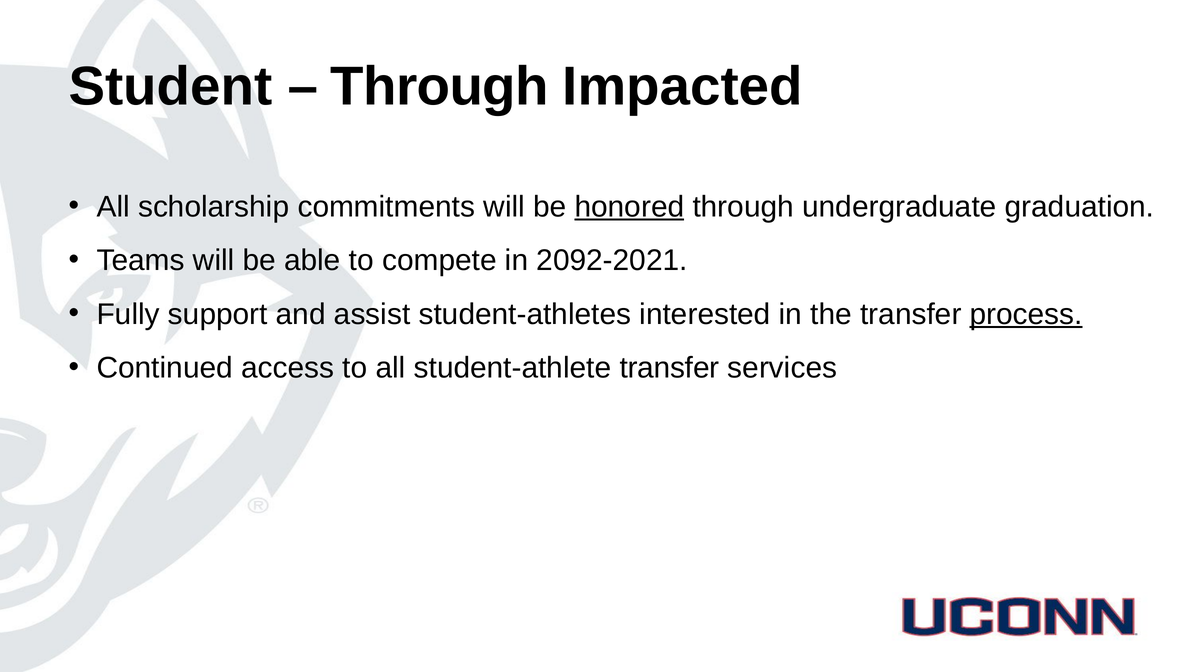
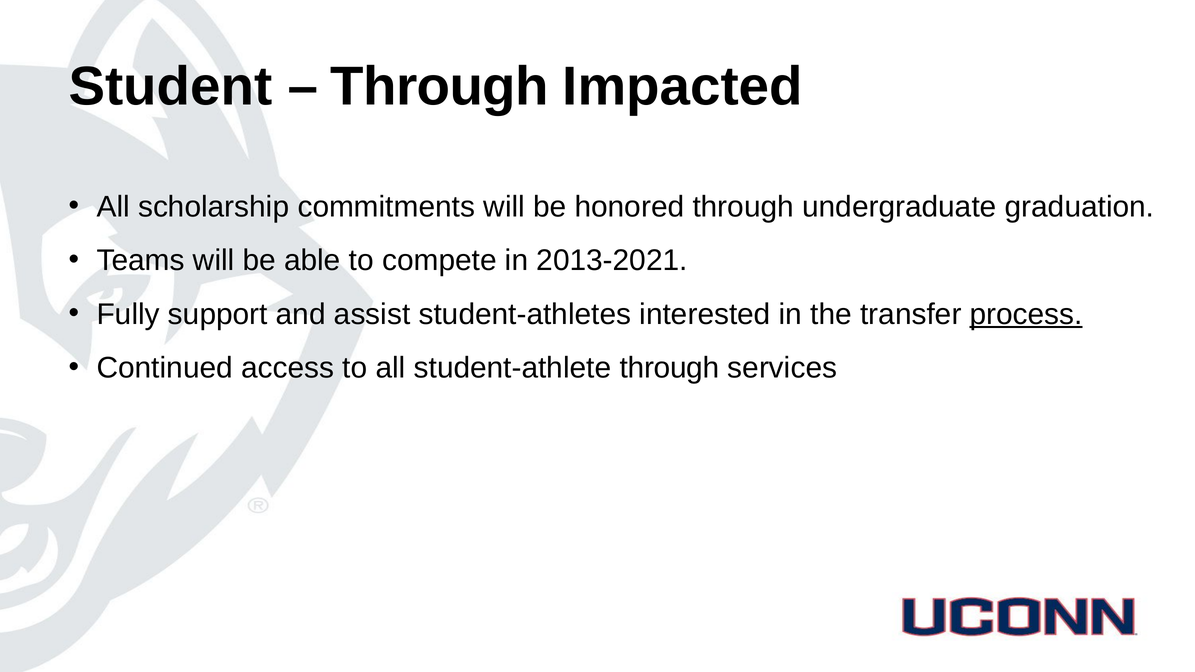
honored underline: present -> none (629, 207)
2092-2021: 2092-2021 -> 2013-2021 (612, 261)
student-athlete transfer: transfer -> through (670, 368)
